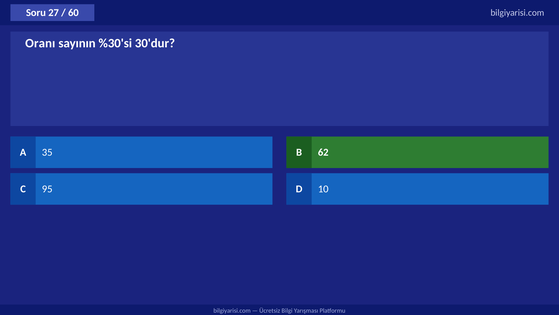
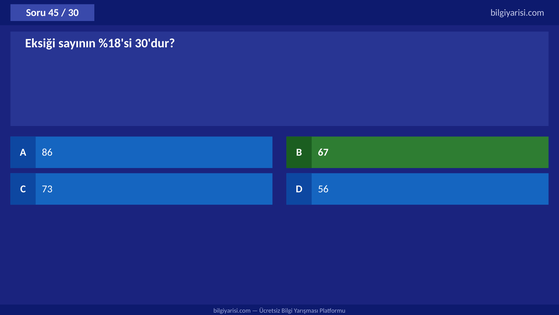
27: 27 -> 45 (54, 13)
60: 60 -> 30 (73, 13)
Oranı: Oranı -> Eksiği (40, 43)
%30'si: %30'si -> %18'si (115, 43)
35: 35 -> 86 (47, 152)
62: 62 -> 67 (323, 152)
95: 95 -> 73 (47, 189)
10: 10 -> 56 (323, 189)
